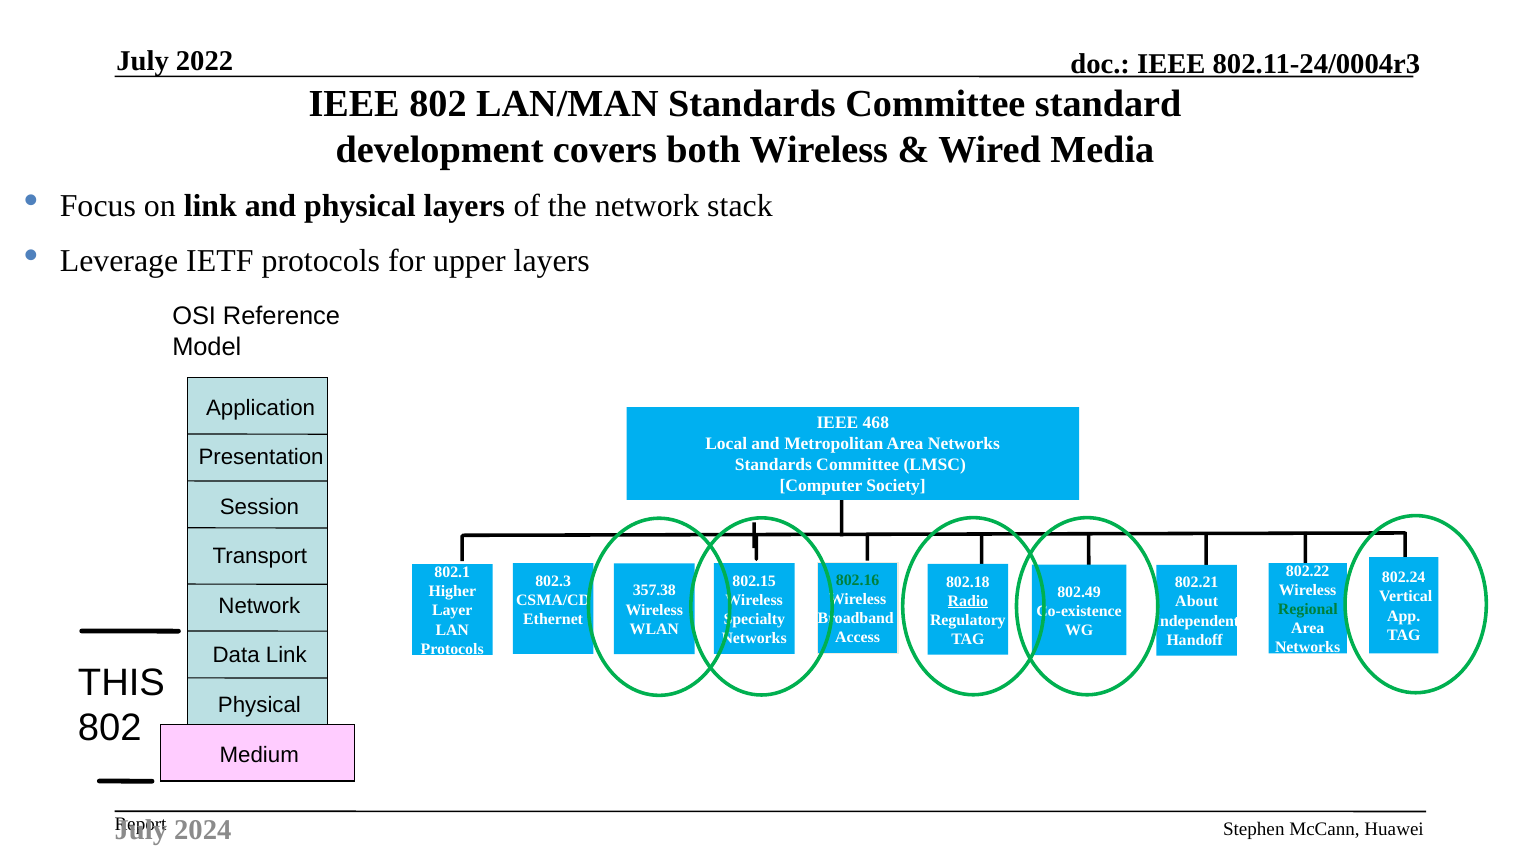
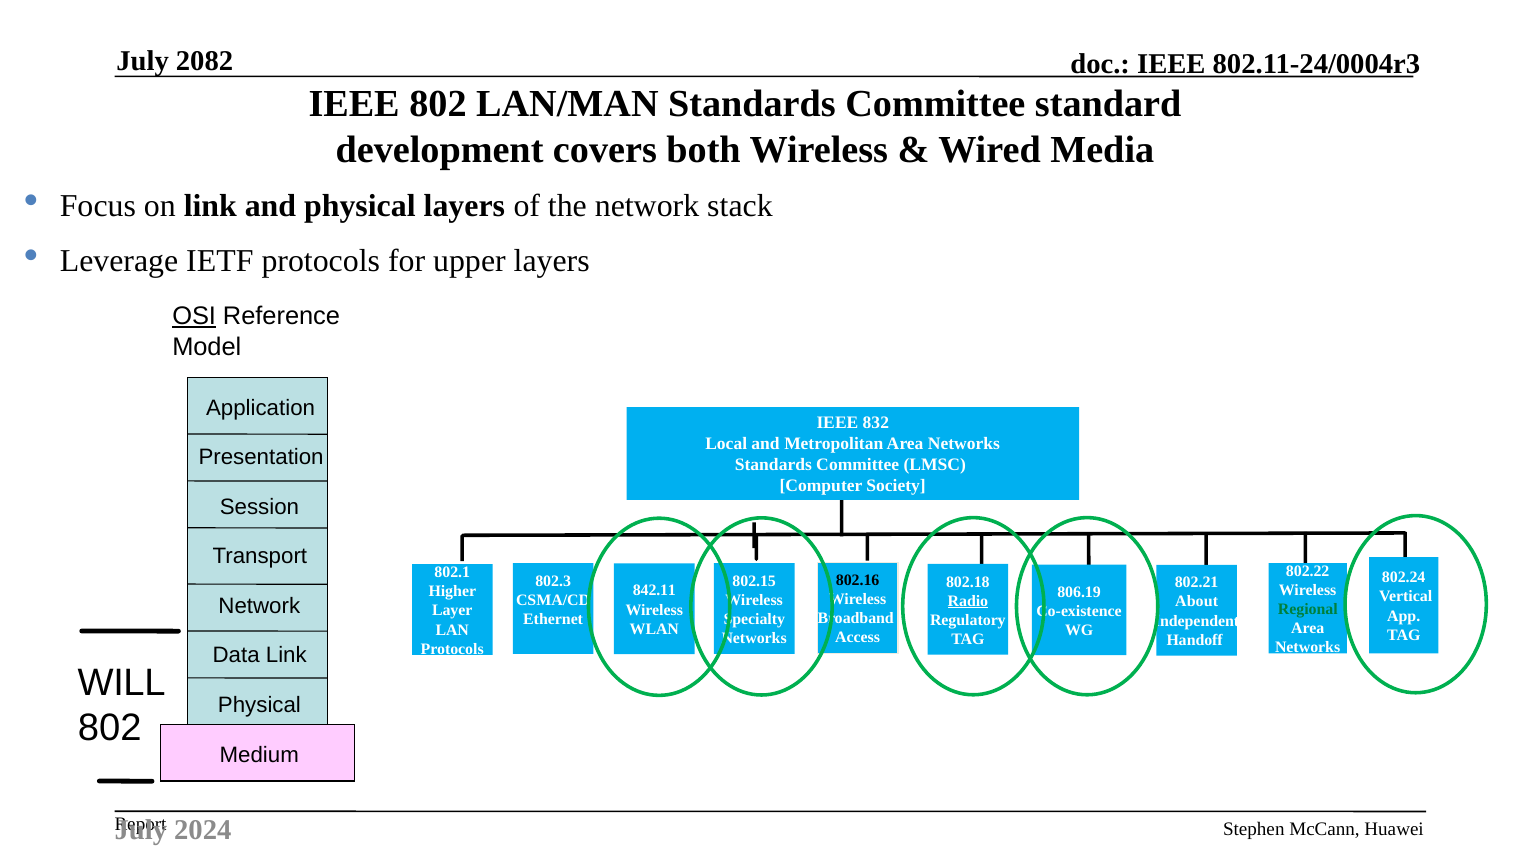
2022: 2022 -> 2082 (205, 61)
OSI underline: none -> present (194, 316)
468: 468 -> 832 (876, 423)
802.16 colour: green -> black (858, 581)
357.38: 357.38 -> 842.11 (654, 591)
802.49: 802.49 -> 806.19 (1079, 592)
THIS: THIS -> WILL (122, 683)
